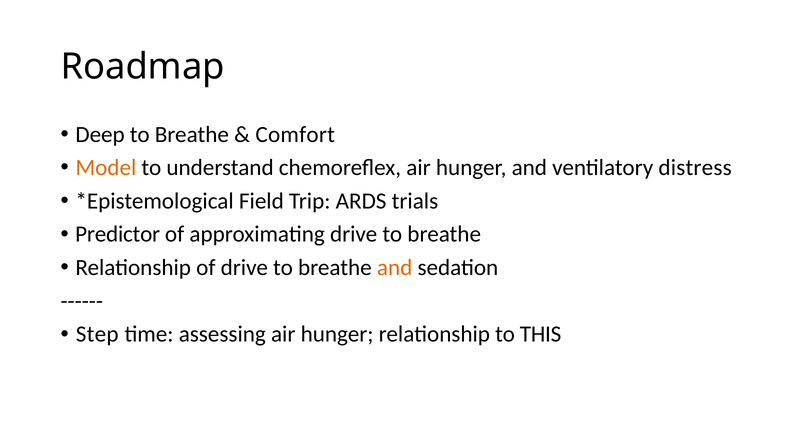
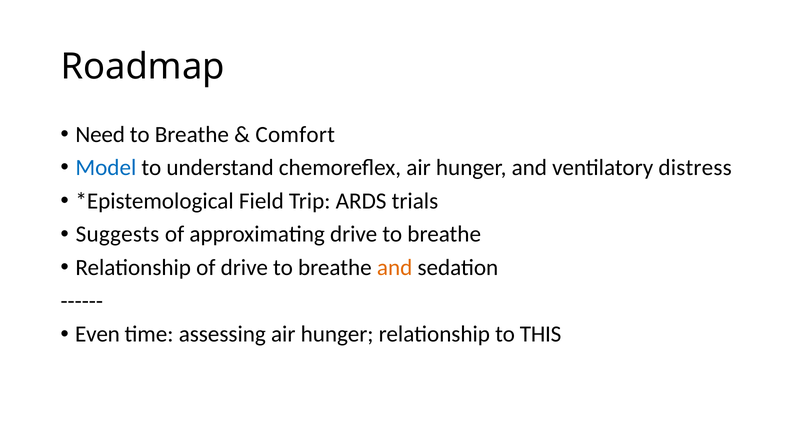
Deep: Deep -> Need (100, 134)
Model colour: orange -> blue (106, 168)
Predictor: Predictor -> Suggests (117, 234)
Step: Step -> Even (97, 334)
